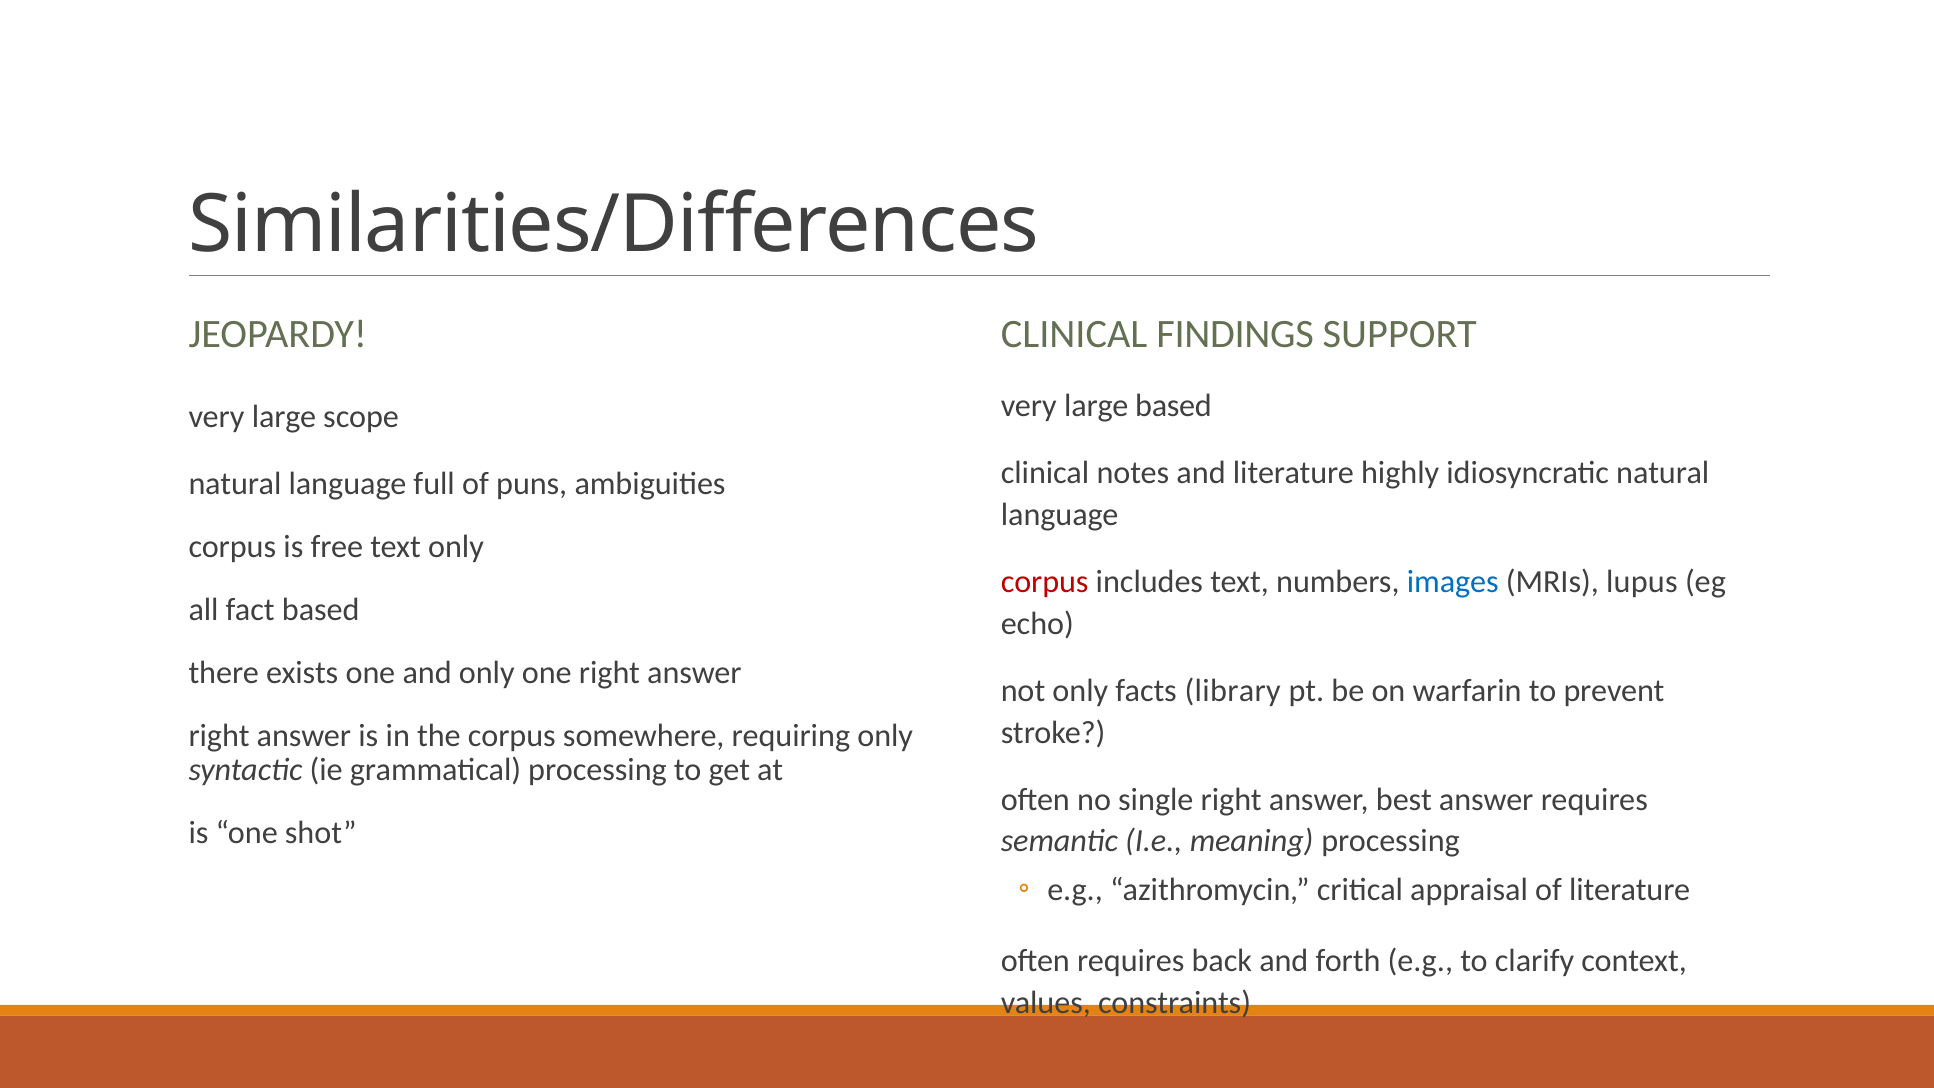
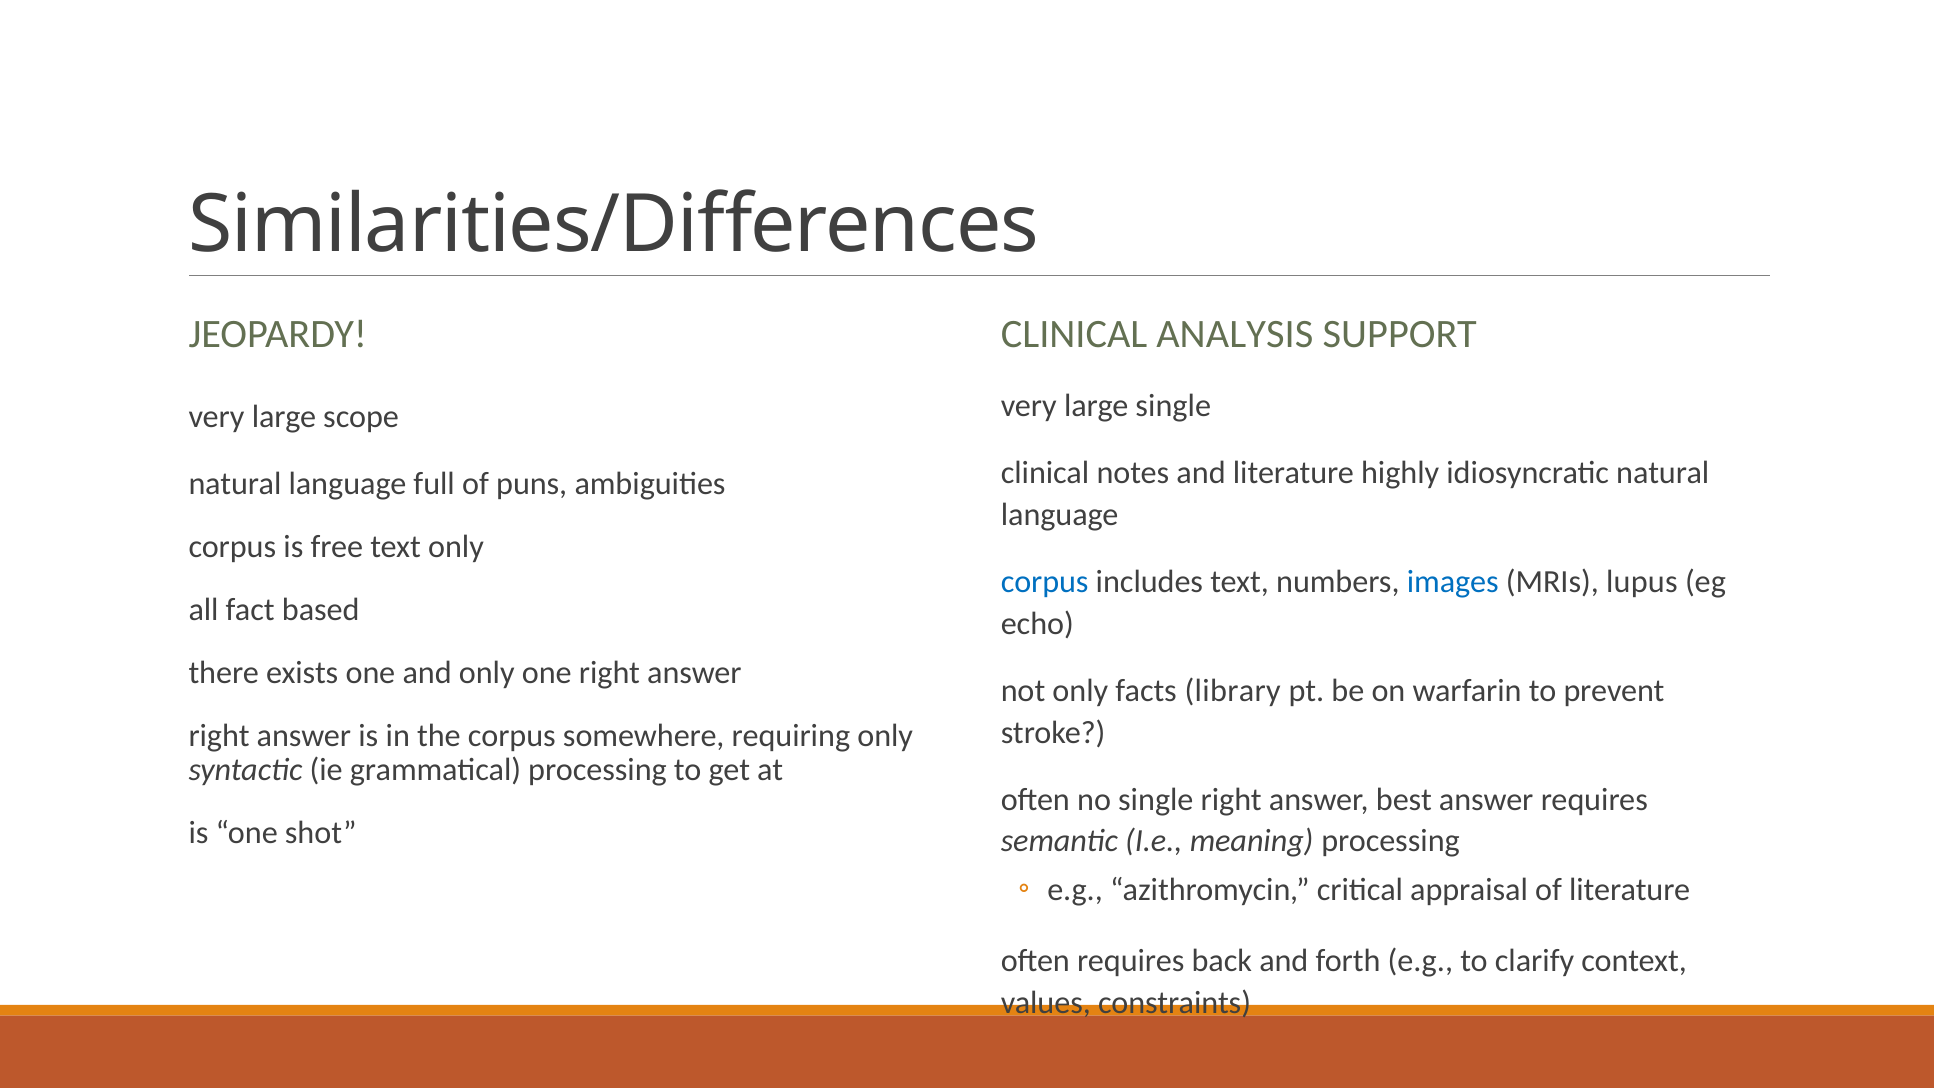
FINDINGS: FINDINGS -> ANALYSIS (1235, 334)
large based: based -> single (1173, 406)
corpus colour: red -> blue (1045, 582)
